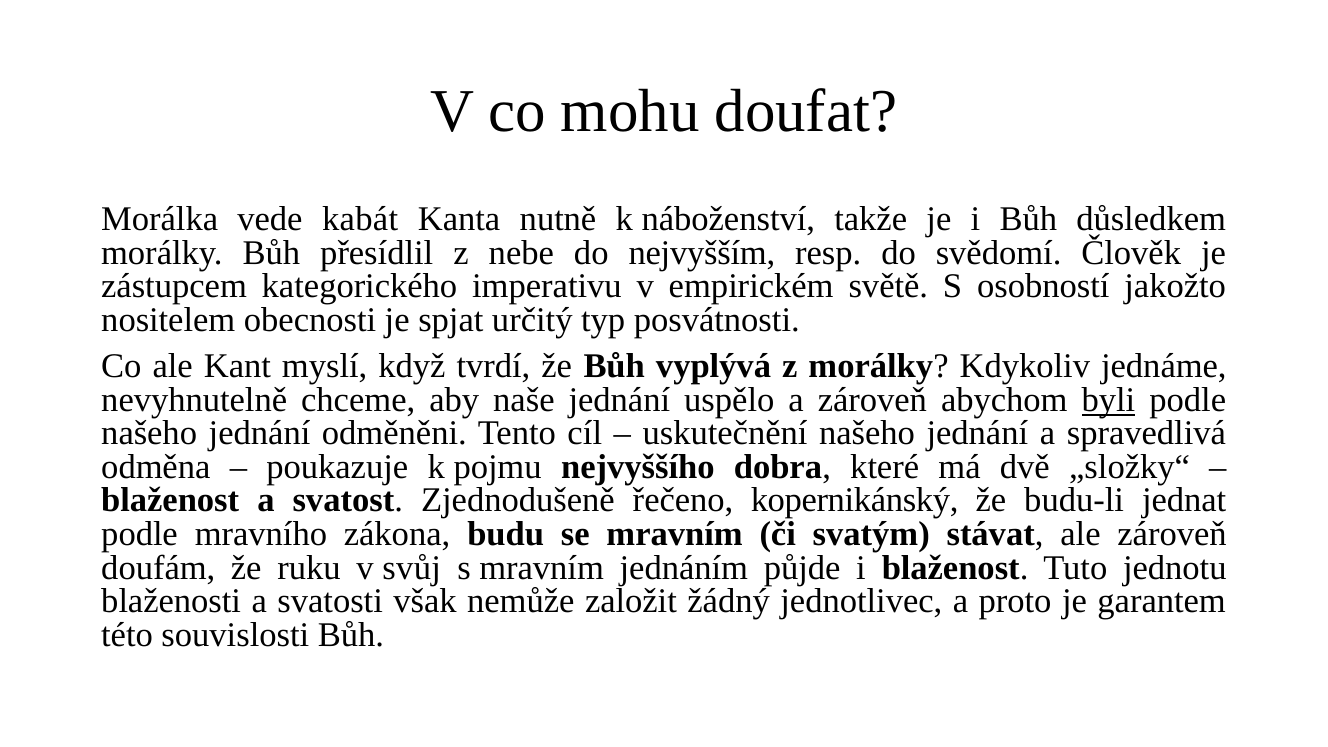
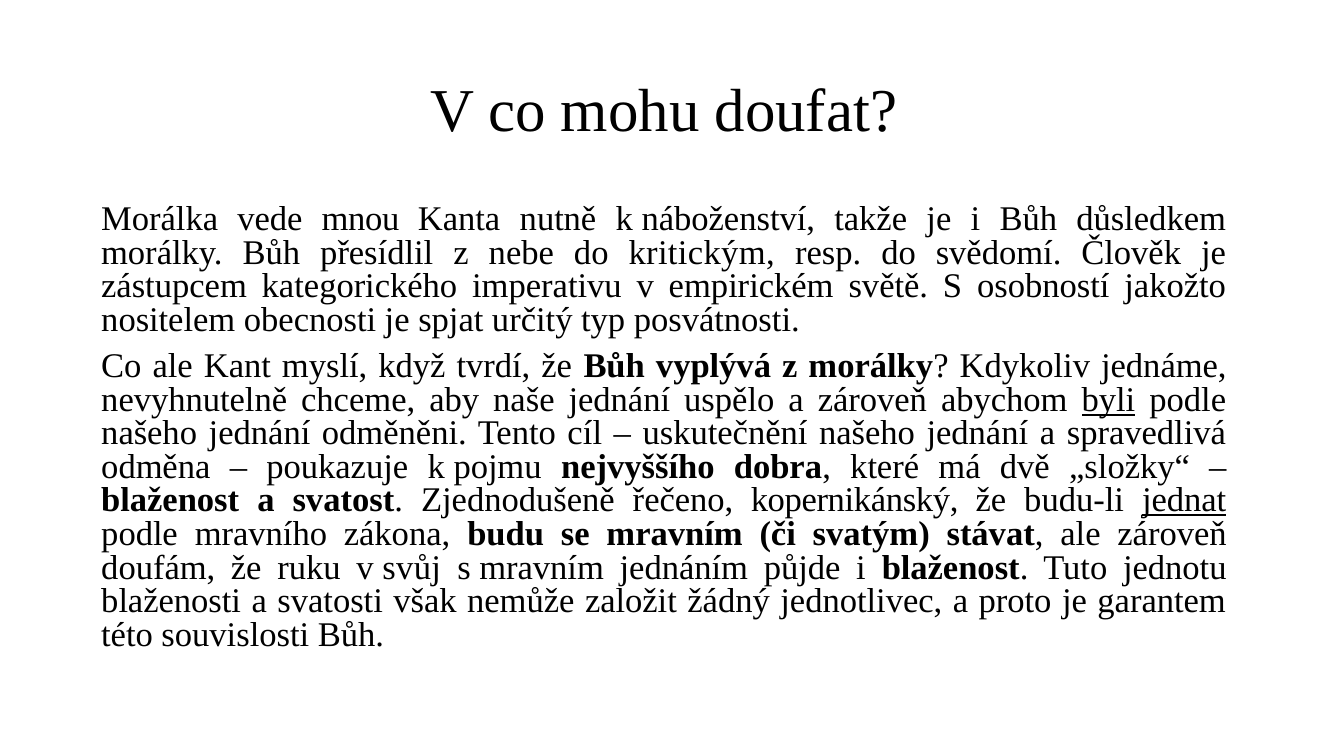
kabát: kabát -> mnou (360, 219)
nejvyšším: nejvyšším -> kritickým (702, 253)
jednat underline: none -> present (1184, 501)
